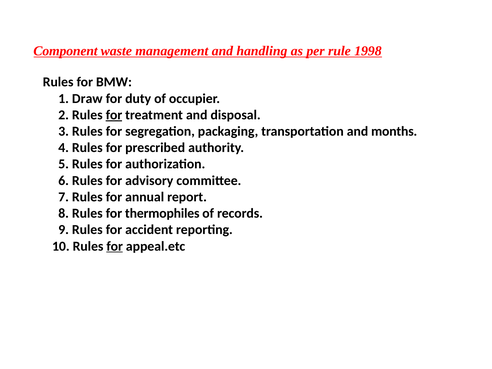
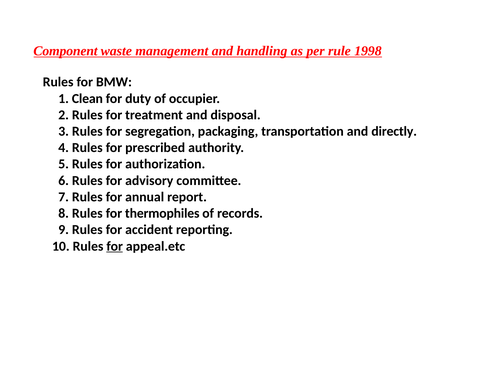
Draw: Draw -> Clean (87, 99)
for underline: present -> none (114, 115)
months: months -> directly (394, 131)
